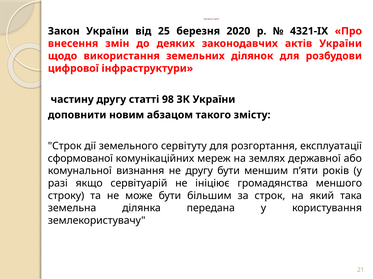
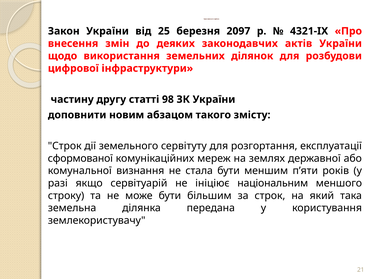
2020: 2020 -> 2097 (238, 31)
не другу: другу -> стала (199, 171)
громадянства: громадянства -> національним (273, 184)
